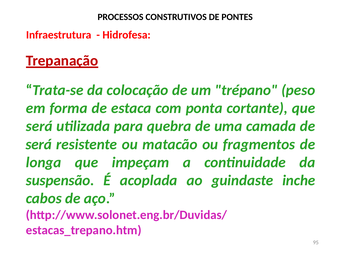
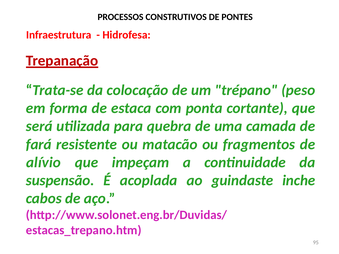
será: será -> fará (39, 144)
longa: longa -> alívio (44, 163)
